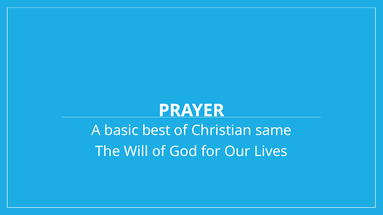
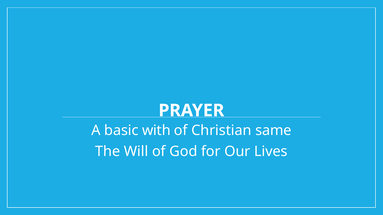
best: best -> with (156, 131)
